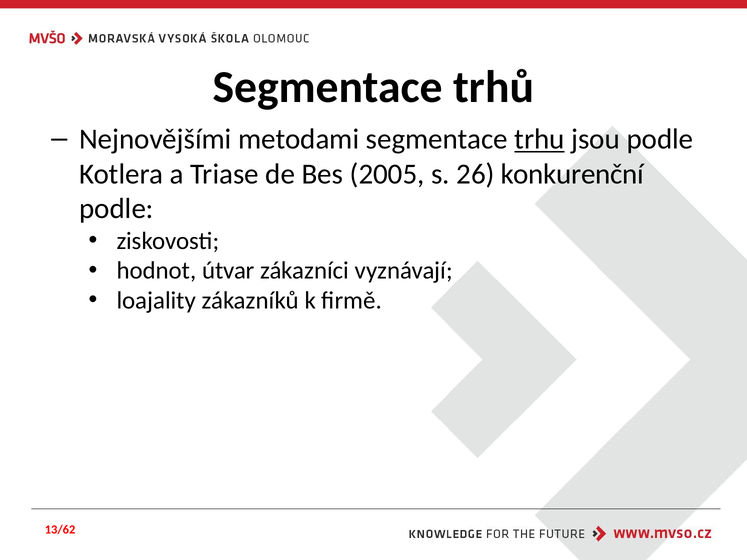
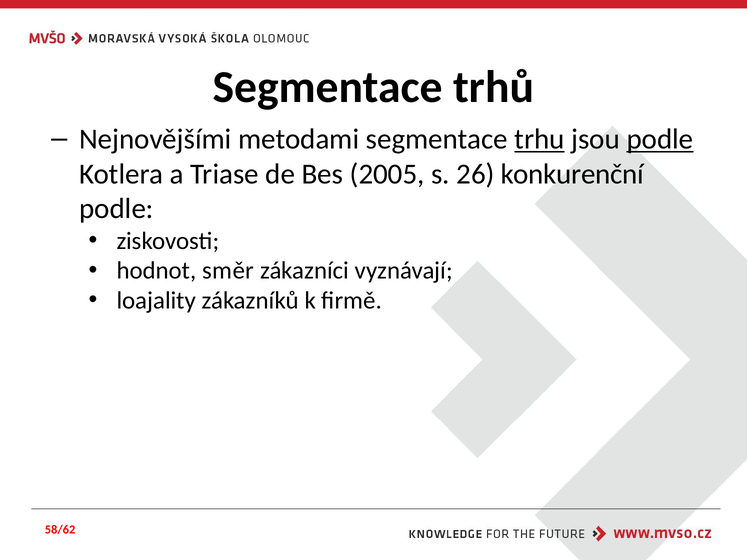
podle underline: none -> present (660, 139)
útvar: útvar -> směr (228, 271)
13/62: 13/62 -> 58/62 (60, 530)
